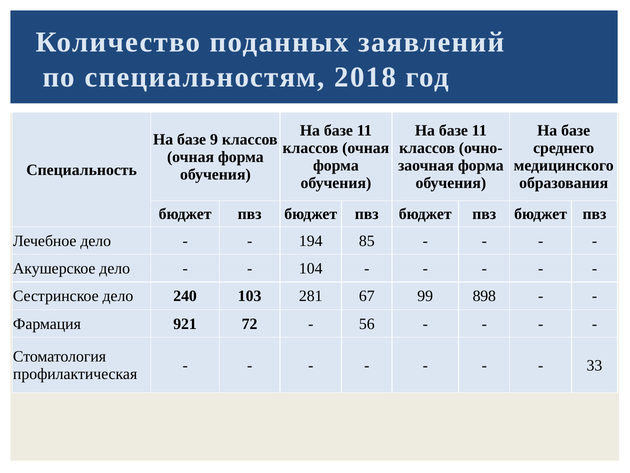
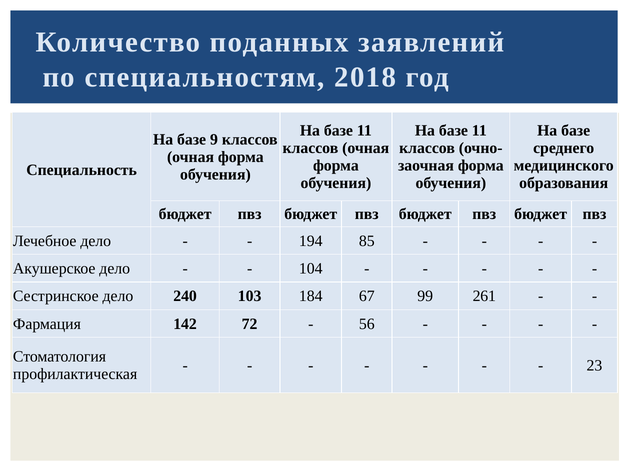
281: 281 -> 184 (311, 296)
898: 898 -> 261 (484, 296)
921: 921 -> 142 (185, 324)
33: 33 -> 23 (594, 365)
